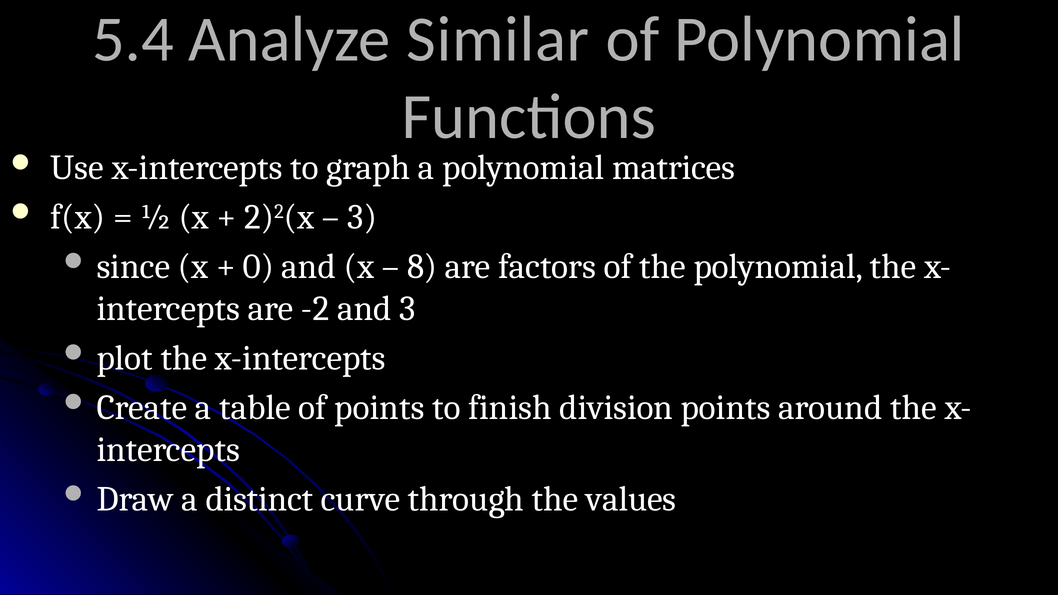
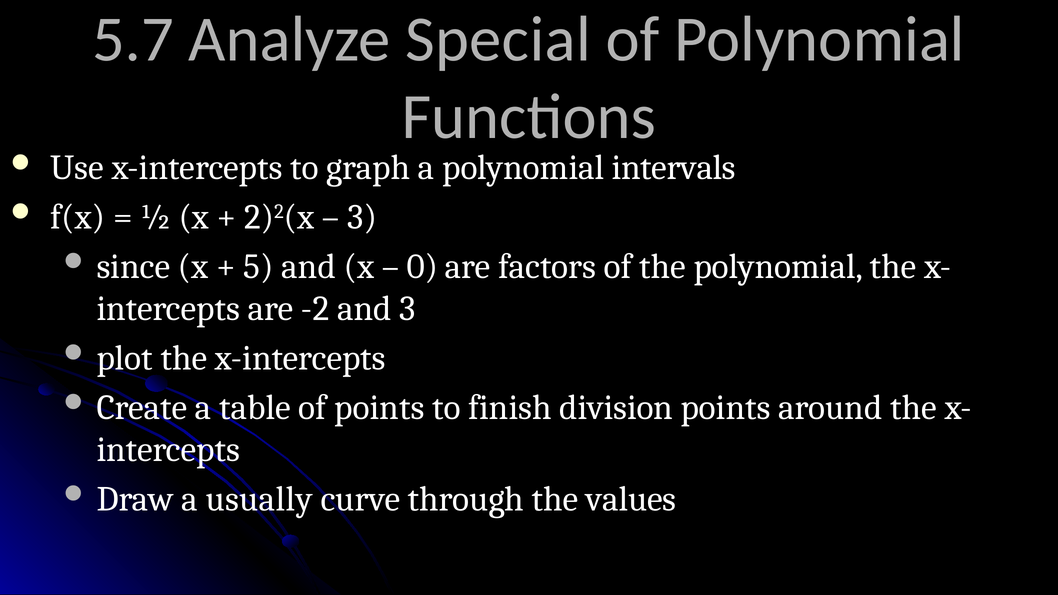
5.4: 5.4 -> 5.7 (133, 39)
Similar: Similar -> Special (498, 39)
matrices: matrices -> intervals (674, 168)
0: 0 -> 5 (258, 267)
8: 8 -> 0 (422, 267)
distinct: distinct -> usually (259, 499)
